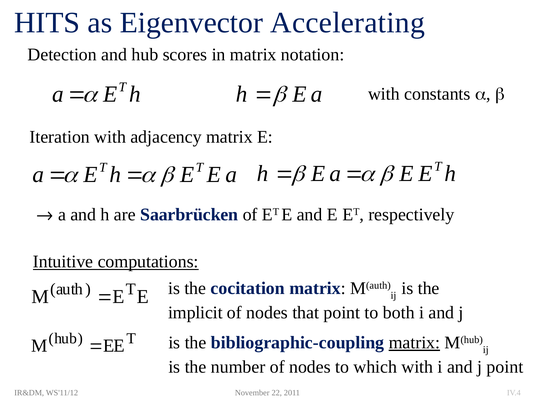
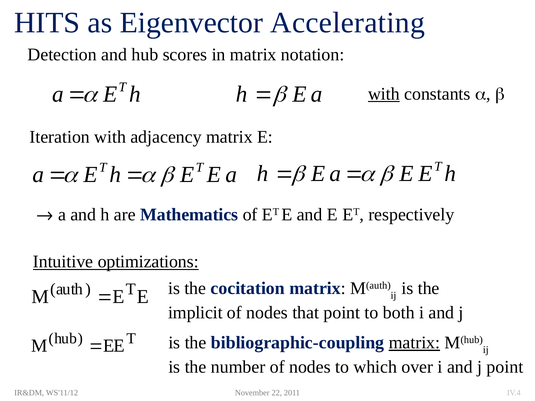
with underline: none -> present (384, 94)
Saarbrücken: Saarbrücken -> Mathematics (189, 215)
computations: computations -> optimizations (148, 262)
which with: with -> over (417, 367)
